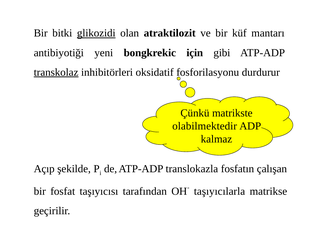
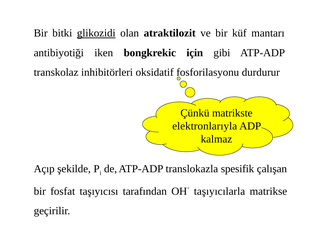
yeni: yeni -> iken (104, 53)
transkolaz underline: present -> none (56, 72)
olabilmektedir: olabilmektedir -> elektronlarıyla (205, 126)
fosfatın: fosfatın -> spesifik (238, 169)
